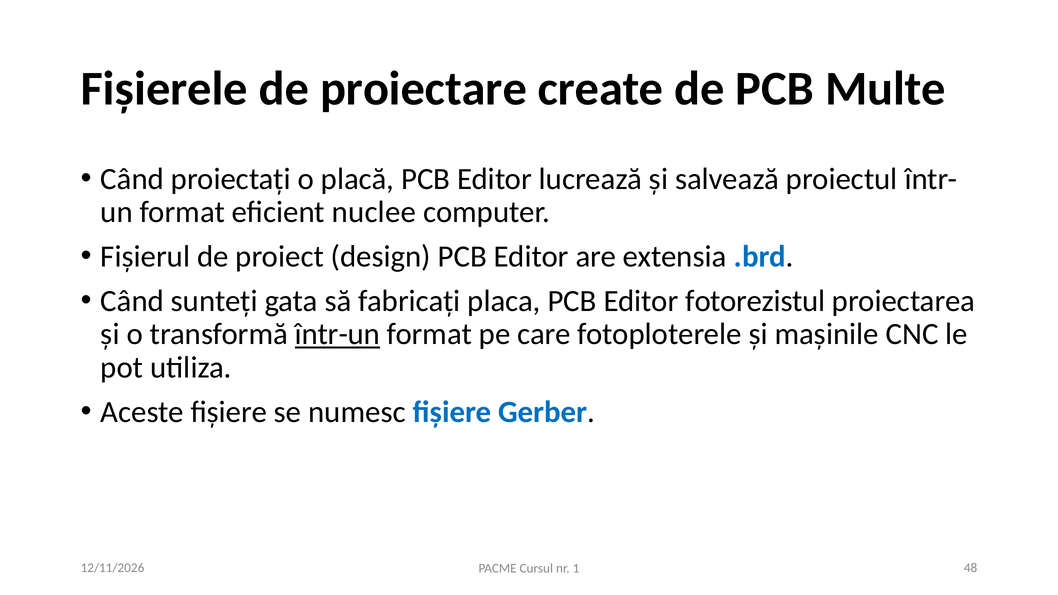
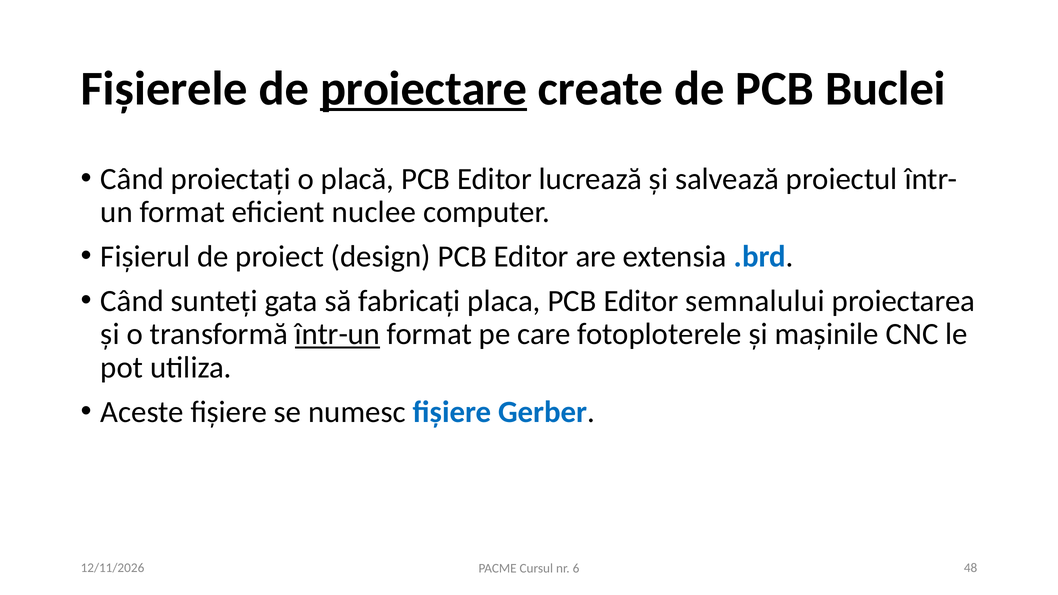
proiectare underline: none -> present (424, 89)
Multe: Multe -> Buclei (885, 89)
fotorezistul: fotorezistul -> semnalului (755, 301)
1: 1 -> 6 (576, 568)
